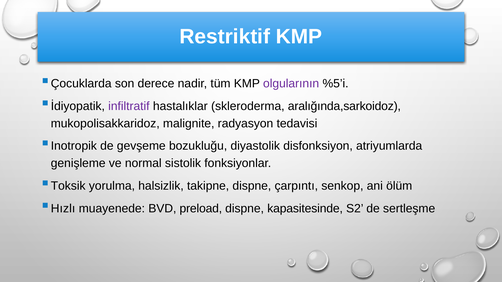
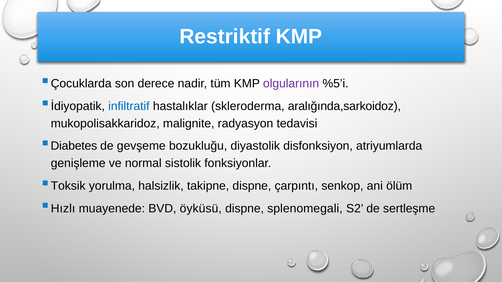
infiltratif colour: purple -> blue (129, 106)
Inotropik: Inotropik -> Diabetes (74, 146)
preload: preload -> öyküsü (201, 209)
kapasitesinde: kapasitesinde -> splenomegali (305, 209)
